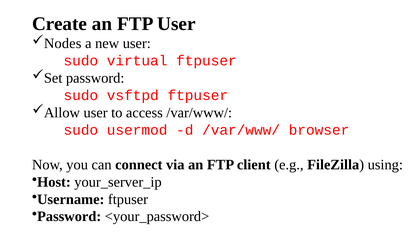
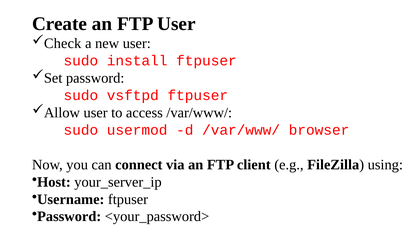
Nodes: Nodes -> Check (63, 44)
virtual: virtual -> install (137, 61)
